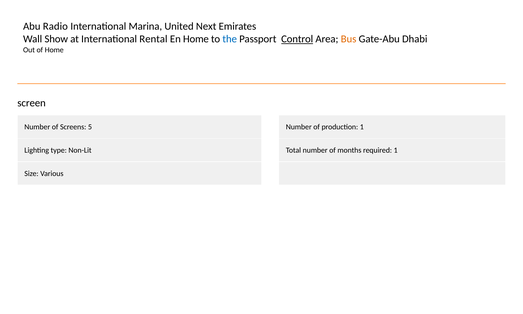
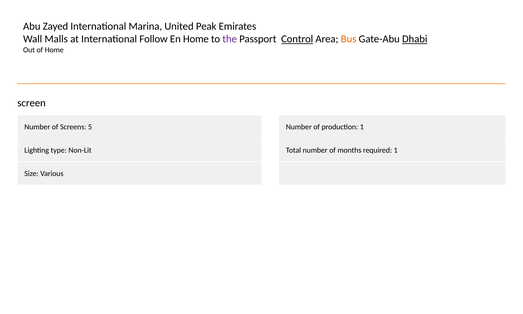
Radio: Radio -> Zayed (55, 26)
Next: Next -> Peak (206, 26)
Show: Show -> Malls (56, 39)
Rental: Rental -> Follow (154, 39)
the colour: blue -> purple (230, 39)
Dhabi underline: none -> present (415, 39)
